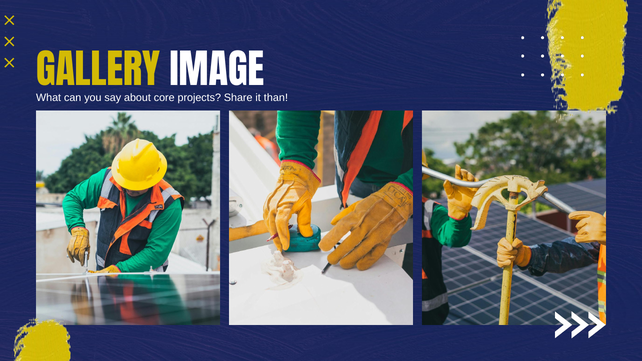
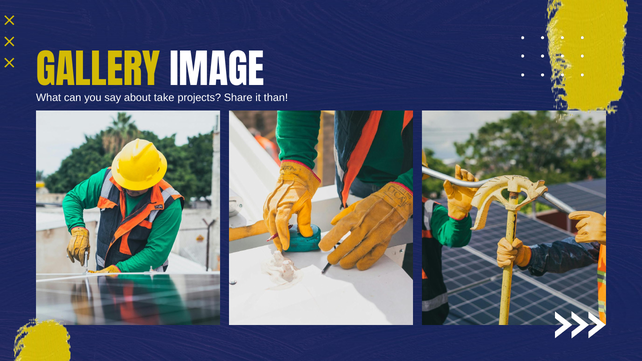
core: core -> take (164, 98)
